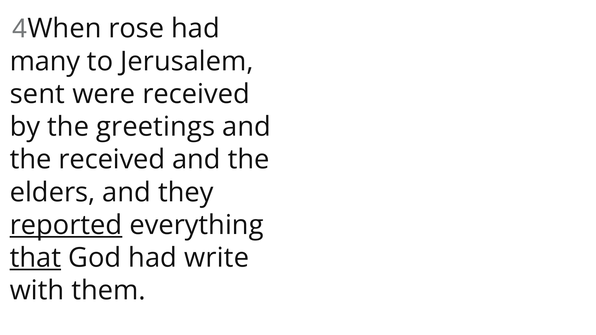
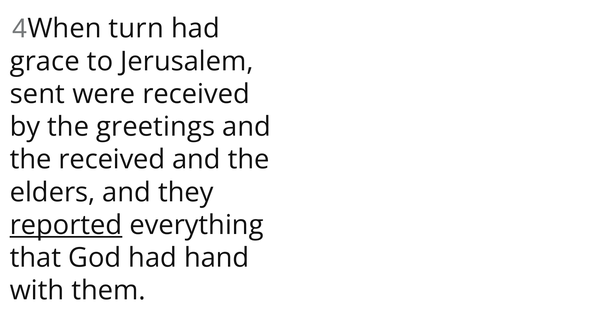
rose: rose -> turn (136, 29)
many: many -> grace (45, 61)
that underline: present -> none (35, 258)
write: write -> hand (217, 258)
